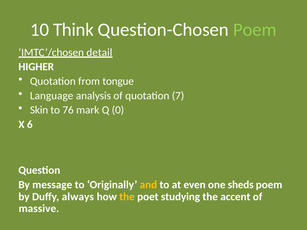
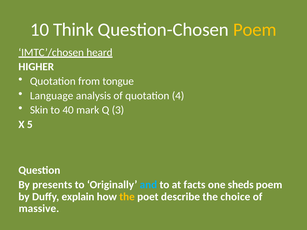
Poem colour: light green -> yellow (255, 30)
detail: detail -> heard (99, 52)
7: 7 -> 4 (178, 96)
76: 76 -> 40 (68, 110)
0: 0 -> 3 (118, 110)
6: 6 -> 5 (30, 125)
message: message -> presents (52, 185)
and colour: yellow -> light blue (148, 185)
even: even -> facts (195, 185)
always: always -> explain (78, 197)
studying: studying -> describe (180, 197)
accent: accent -> choice (235, 197)
